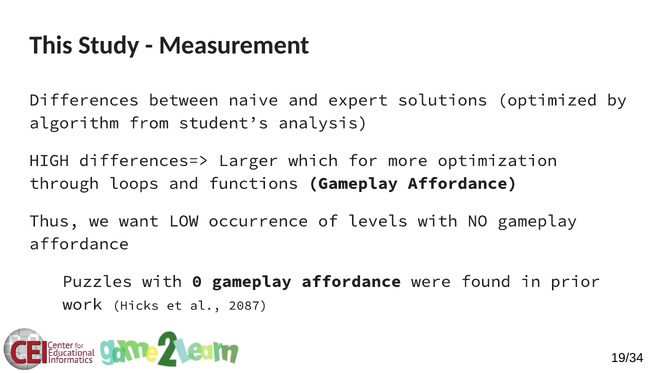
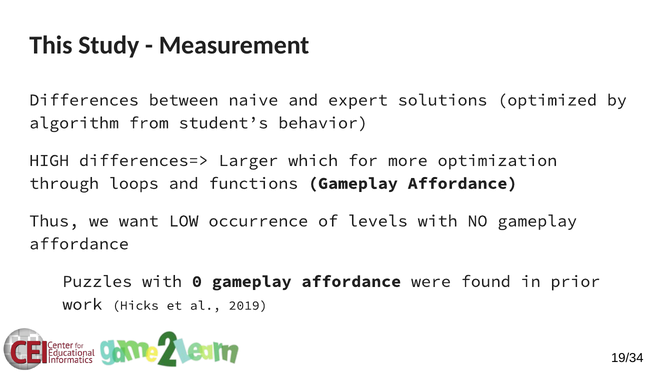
analysis: analysis -> behavior (323, 123)
2087: 2087 -> 2019 (248, 306)
